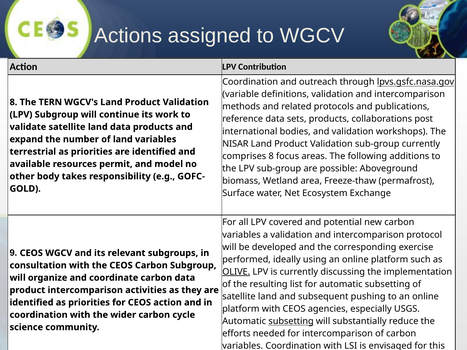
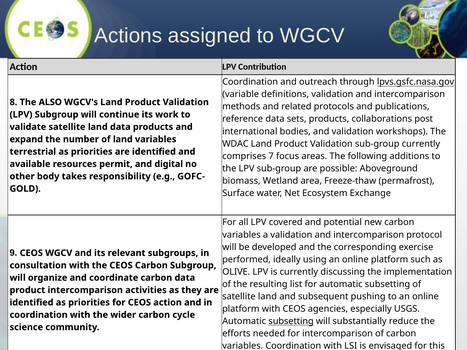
TERN: TERN -> ALSO (50, 102)
NISAR: NISAR -> WDAC (235, 144)
comprises 8: 8 -> 7 (271, 156)
model: model -> digital (169, 164)
OLIVE underline: present -> none (236, 272)
